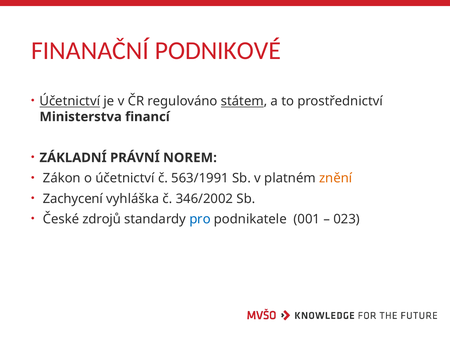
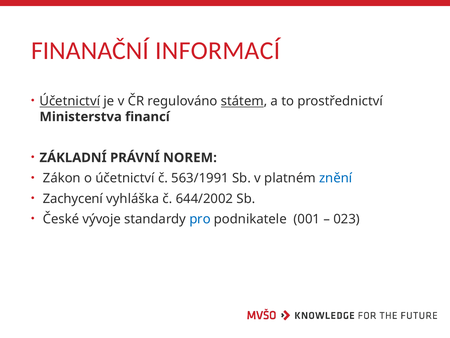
PODNIKOVÉ: PODNIKOVÉ -> INFORMACÍ (218, 50)
znění colour: orange -> blue (336, 178)
346/2002: 346/2002 -> 644/2002 (204, 198)
zdrojů: zdrojů -> vývoje (102, 219)
